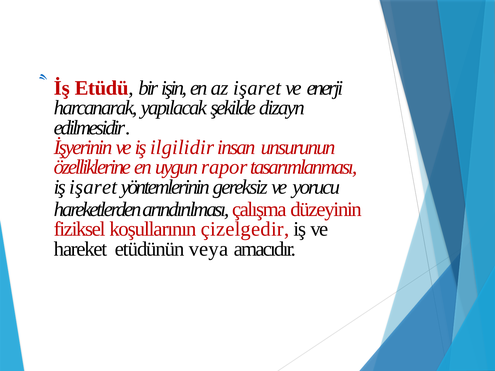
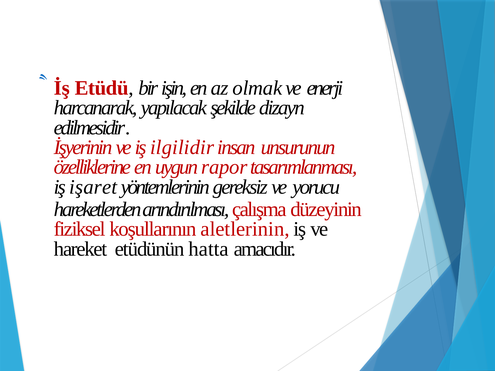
az işaret: işaret -> olmak (257, 88)
çizelgedir: çizelgedir -> aletlerinin (245, 229)
veya: veya -> hatta (209, 249)
